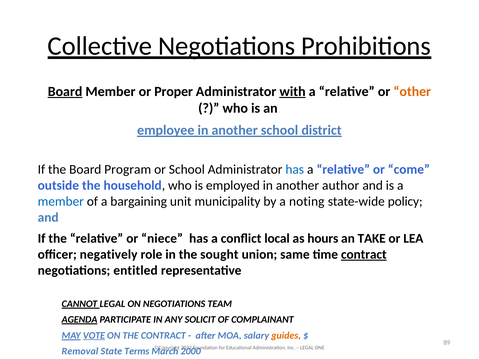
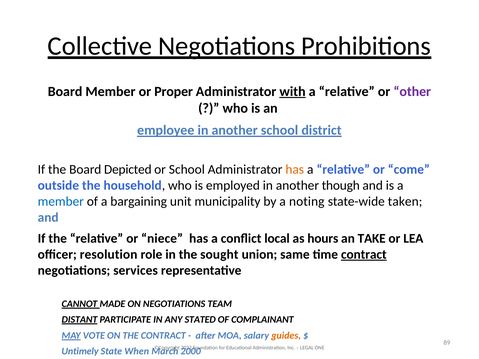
Board underline: present -> none (65, 92)
other colour: orange -> purple (412, 92)
Program: Program -> Depicted (128, 170)
has colour: blue -> orange (295, 170)
author: author -> though (341, 186)
policy: policy -> taken (405, 202)
negatively: negatively -> resolution (109, 255)
entitled: entitled -> services (136, 271)
CANNOT LEGAL: LEGAL -> MADE (112, 304)
AGENDA: AGENDA -> DISTANT (80, 320)
SOLICIT: SOLICIT -> STATED (200, 320)
VOTE underline: present -> none (94, 336)
Removal: Removal -> Untimely (80, 352)
Terms: Terms -> When (137, 352)
